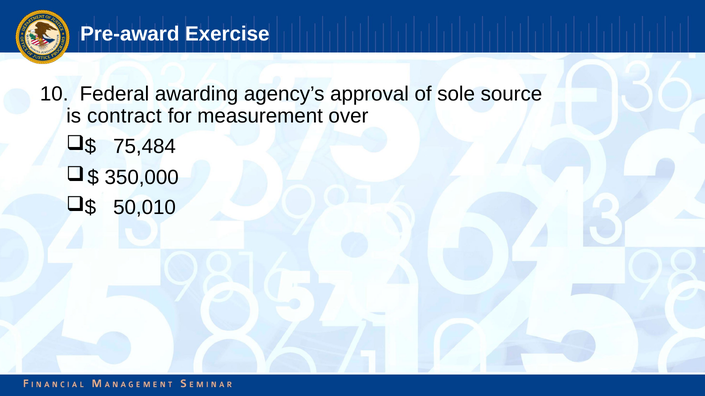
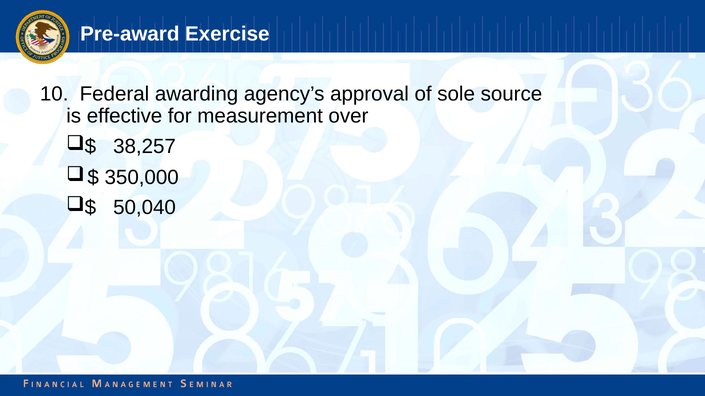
contract: contract -> effective (125, 116)
75,484: 75,484 -> 38,257 (145, 147)
50,010: 50,010 -> 50,040 (145, 208)
